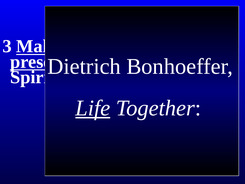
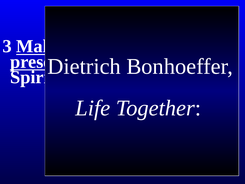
Life underline: present -> none (93, 108)
